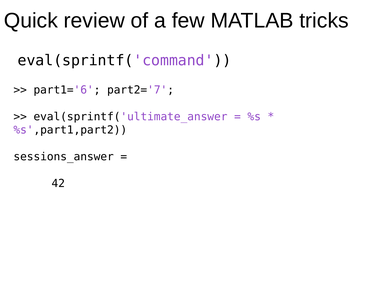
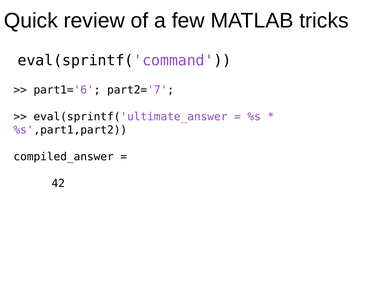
sessions_answer: sessions_answer -> compiled_answer (64, 157)
